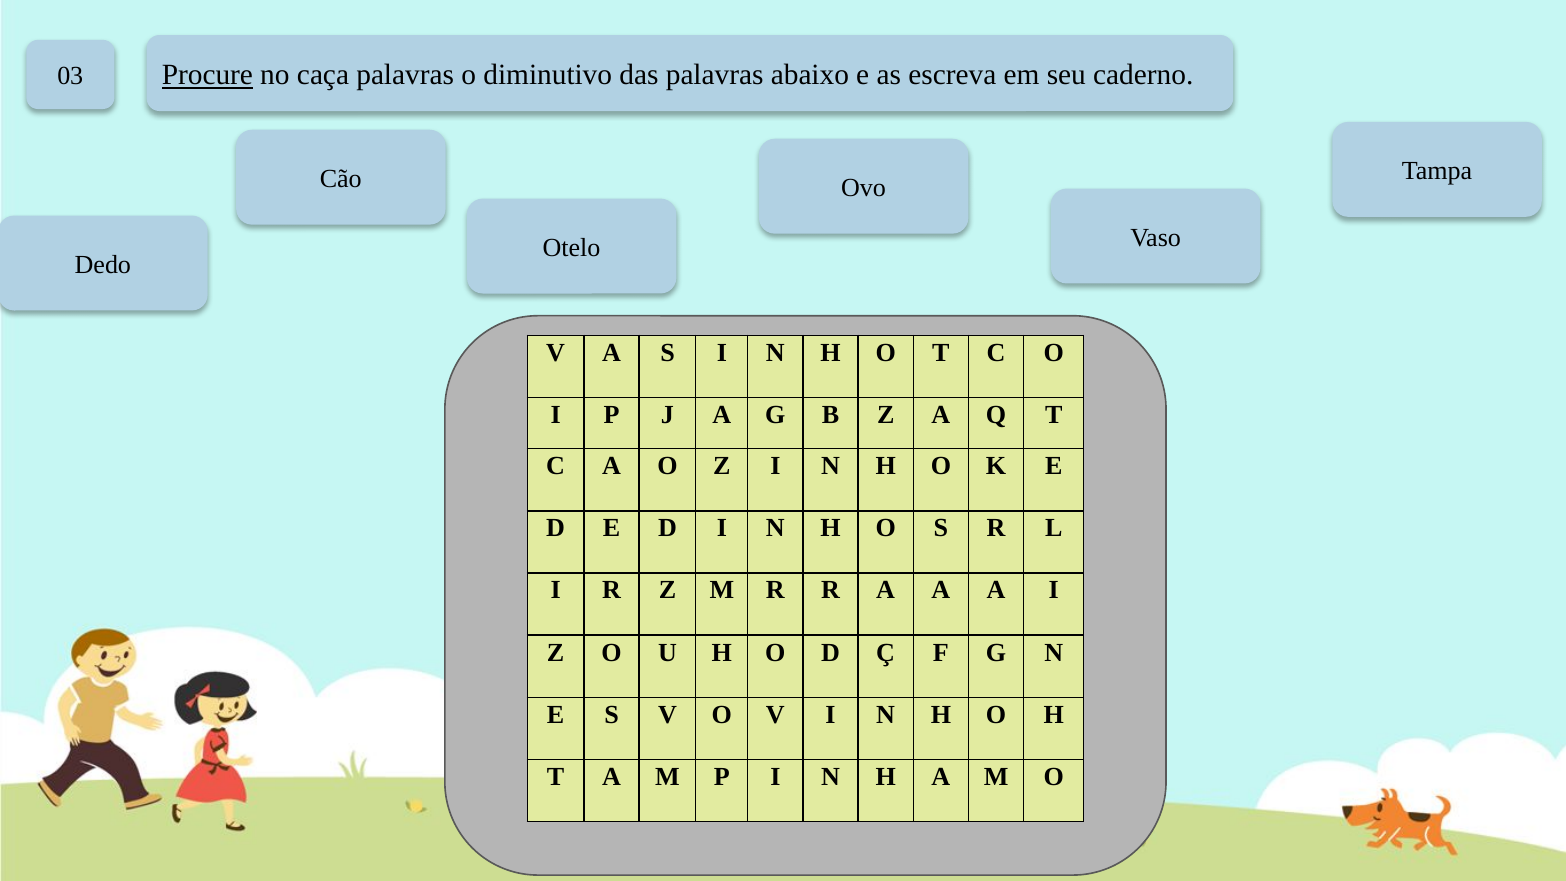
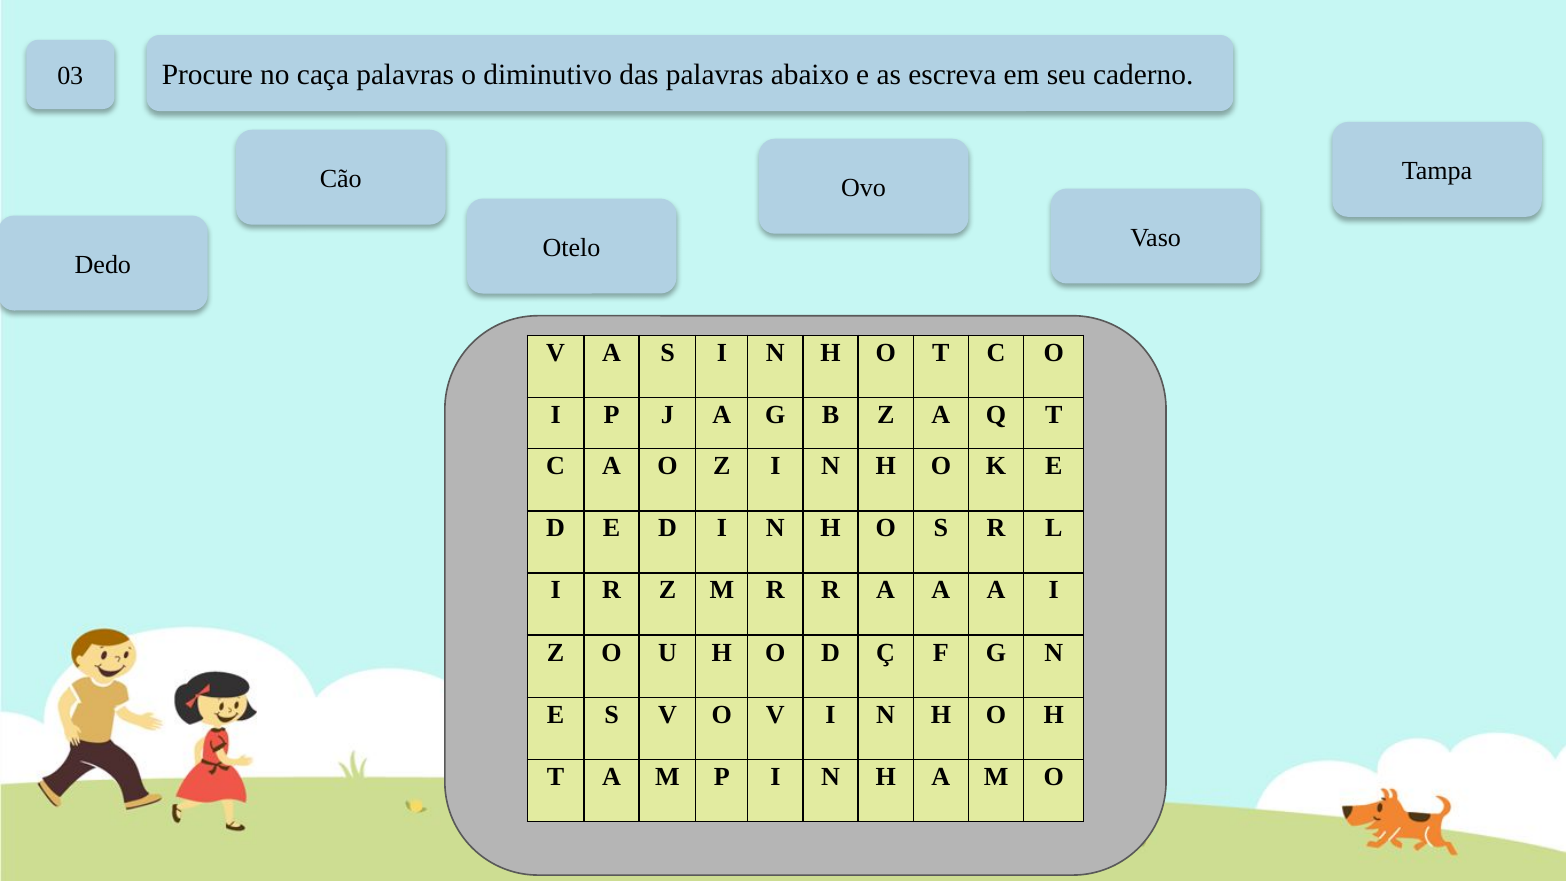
Procure underline: present -> none (207, 75)
